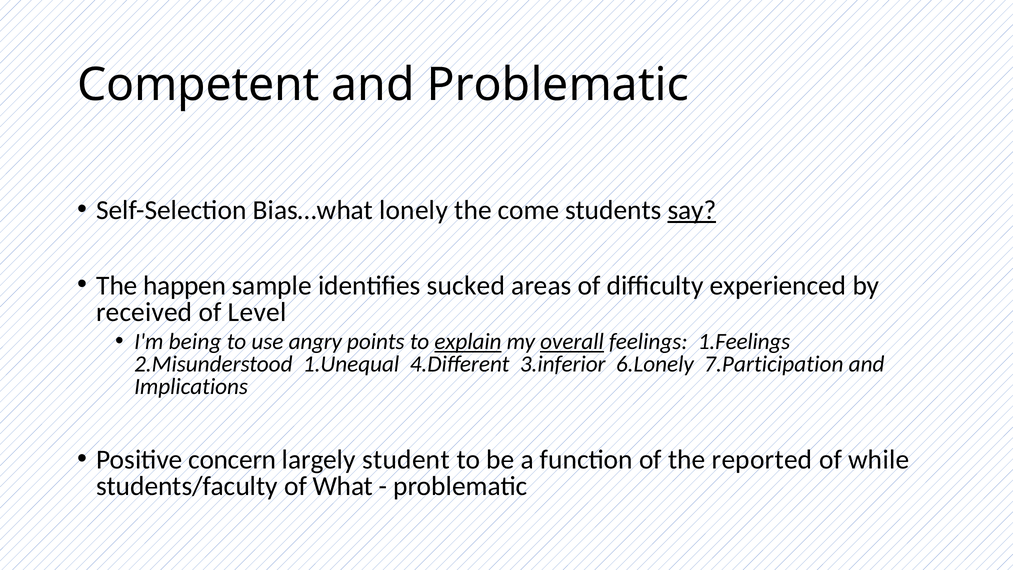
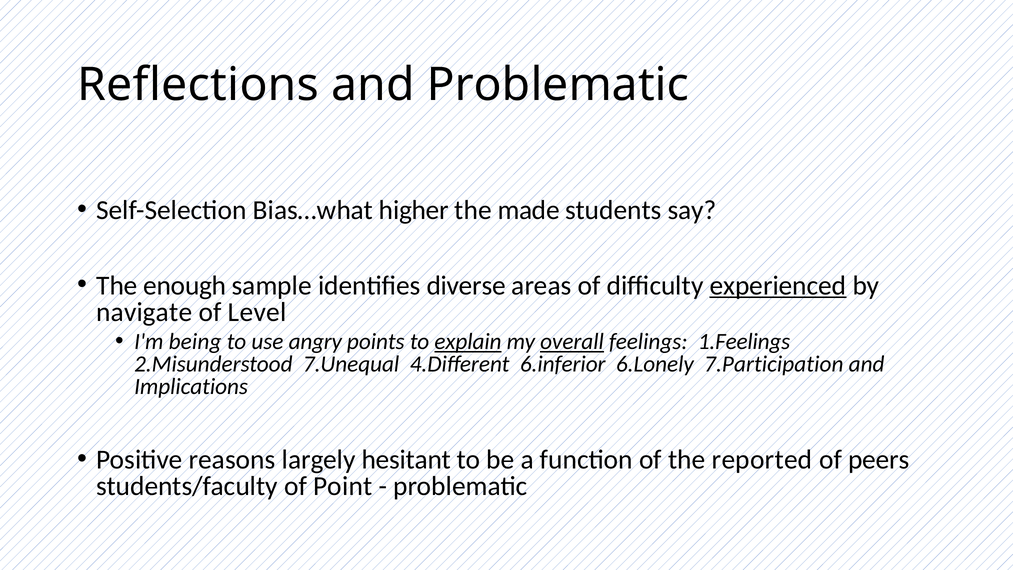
Competent: Competent -> Reflections (198, 85)
lonely: lonely -> higher (414, 210)
come: come -> made (529, 210)
say underline: present -> none (692, 210)
happen: happen -> enough (185, 285)
sucked: sucked -> diverse (466, 285)
experienced underline: none -> present (778, 285)
received: received -> navigate (144, 312)
1.Unequal: 1.Unequal -> 7.Unequal (351, 364)
3.inferior: 3.inferior -> 6.inferior (563, 364)
concern: concern -> reasons (232, 460)
student: student -> hesitant (406, 460)
while: while -> peers (879, 460)
What: What -> Point (343, 486)
